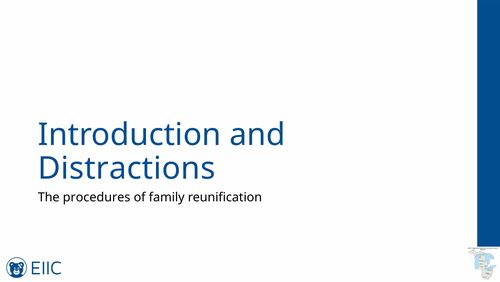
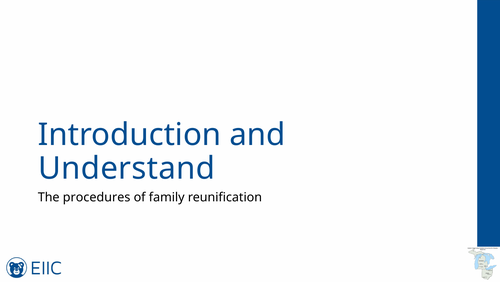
Distractions: Distractions -> Understand (127, 168)
